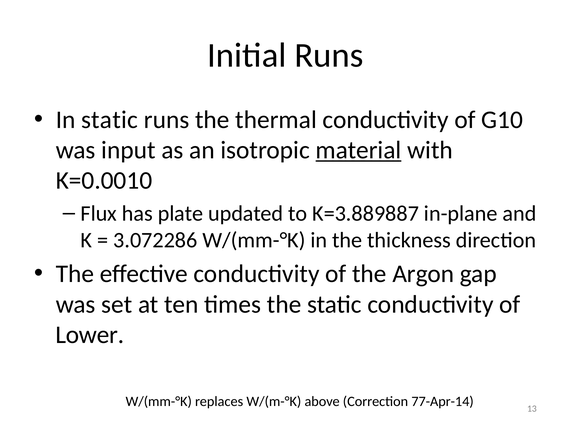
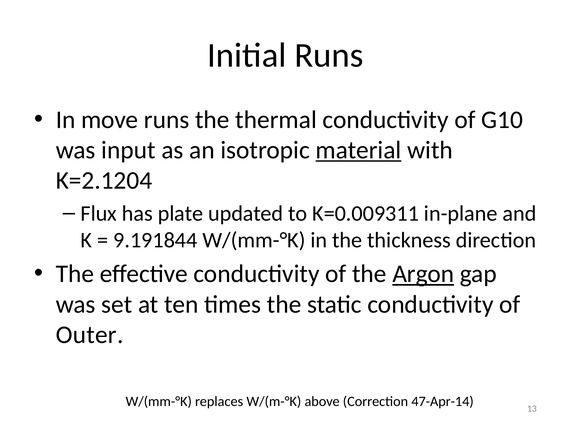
In static: static -> move (110, 120)
K=0.0010: K=0.0010 -> K=2.1204 (104, 181)
K=3.889887: K=3.889887 -> K=0.009311 (366, 213)
3.072286: 3.072286 -> 9.191844 (155, 240)
Argon underline: none -> present (423, 274)
Lower: Lower -> Outer (90, 335)
77-Apr-14: 77-Apr-14 -> 47-Apr-14 (443, 402)
